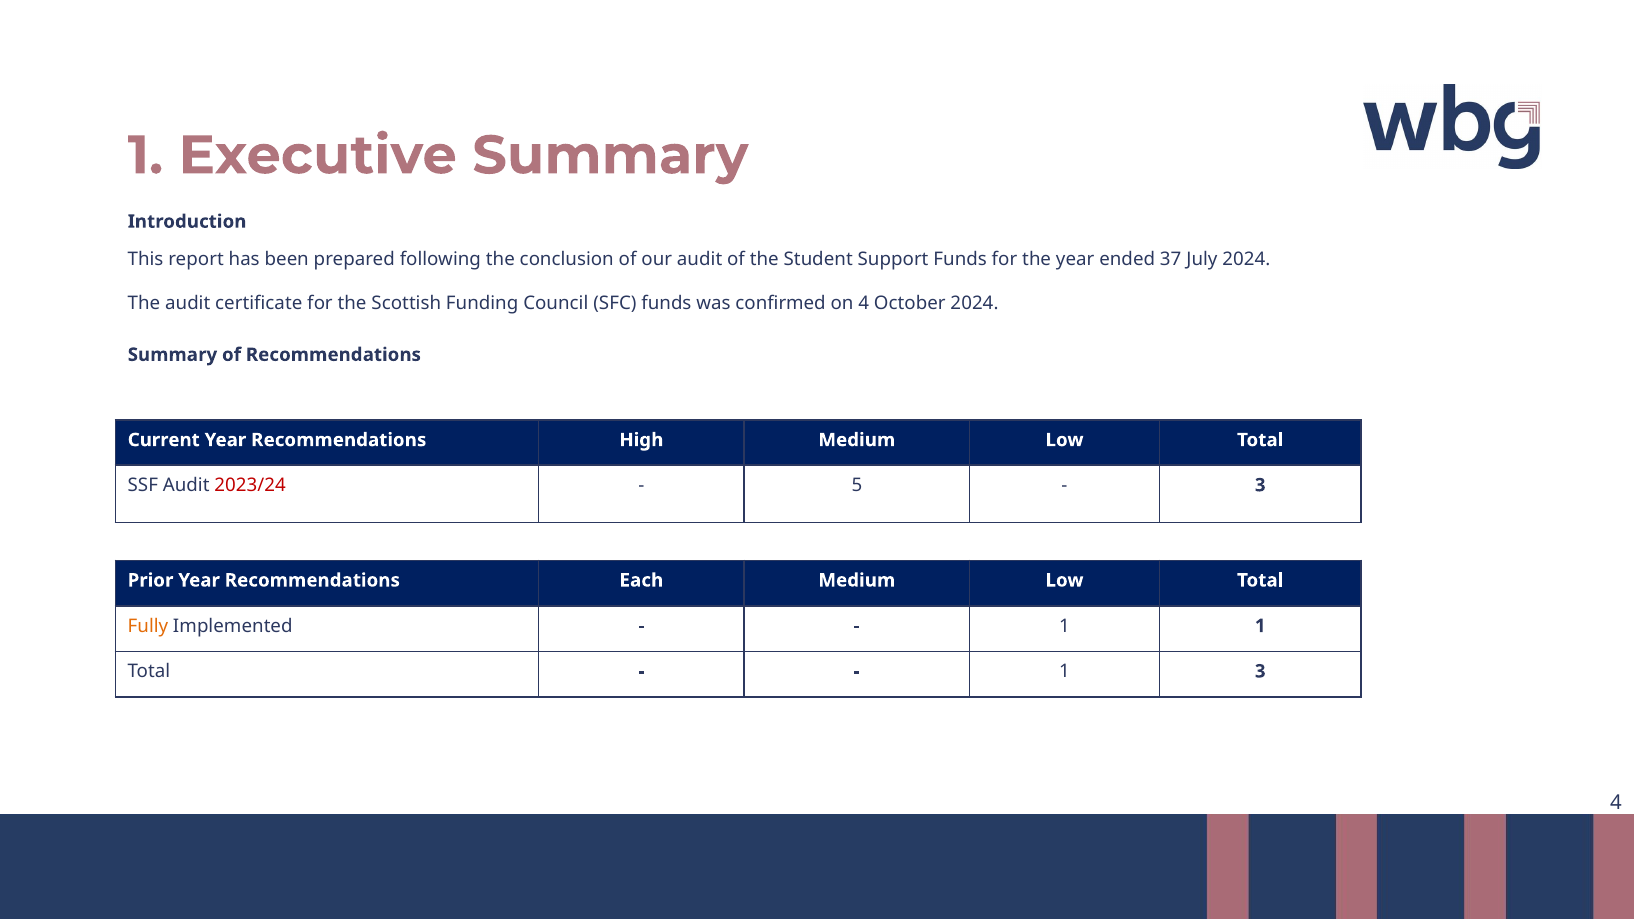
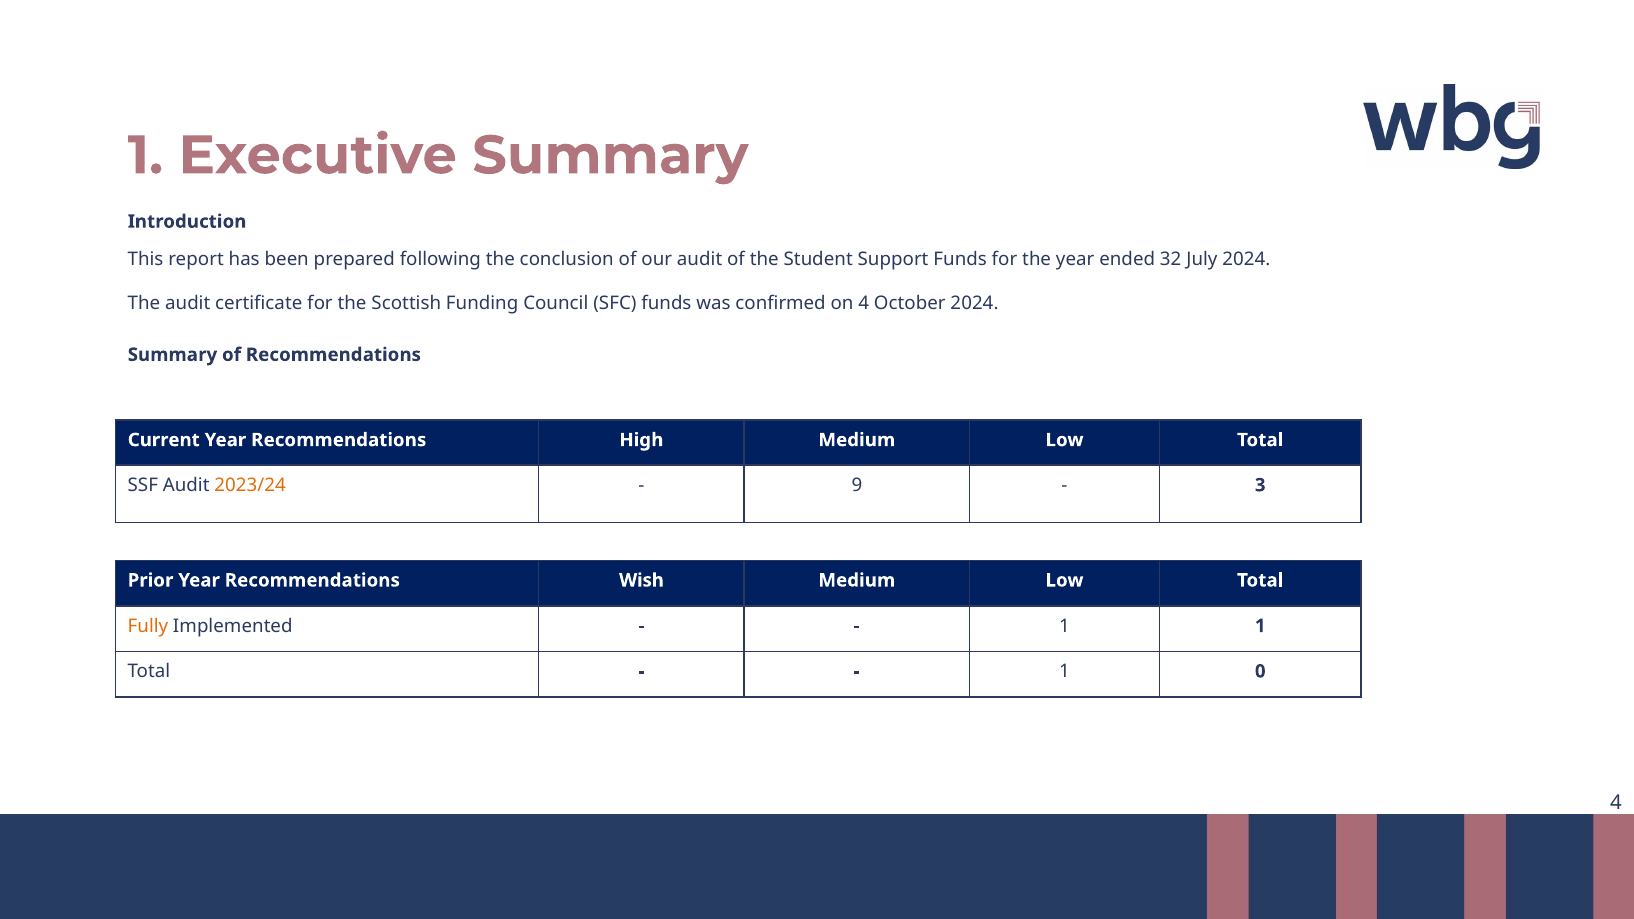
37: 37 -> 32 (1171, 259)
2023/24 colour: red -> orange (250, 485)
5: 5 -> 9 (857, 485)
Each: Each -> Wish (641, 580)
1 3: 3 -> 0 (1260, 671)
